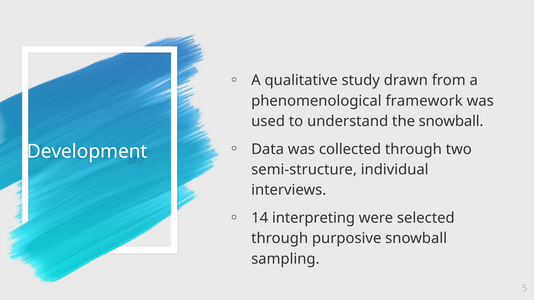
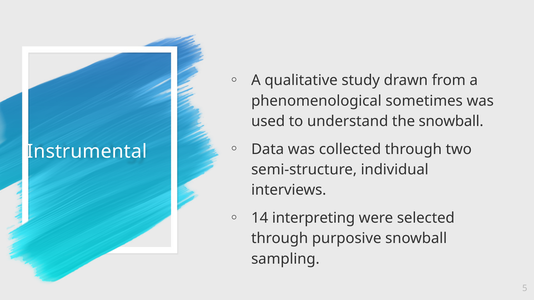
framework: framework -> sometimes (424, 101)
Development: Development -> Instrumental (87, 152)
